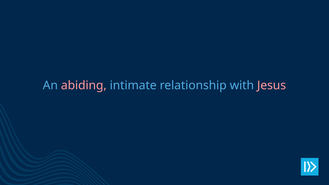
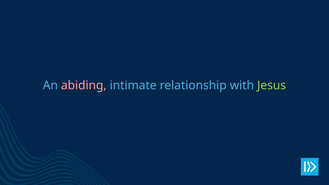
Jesus colour: pink -> light green (272, 85)
